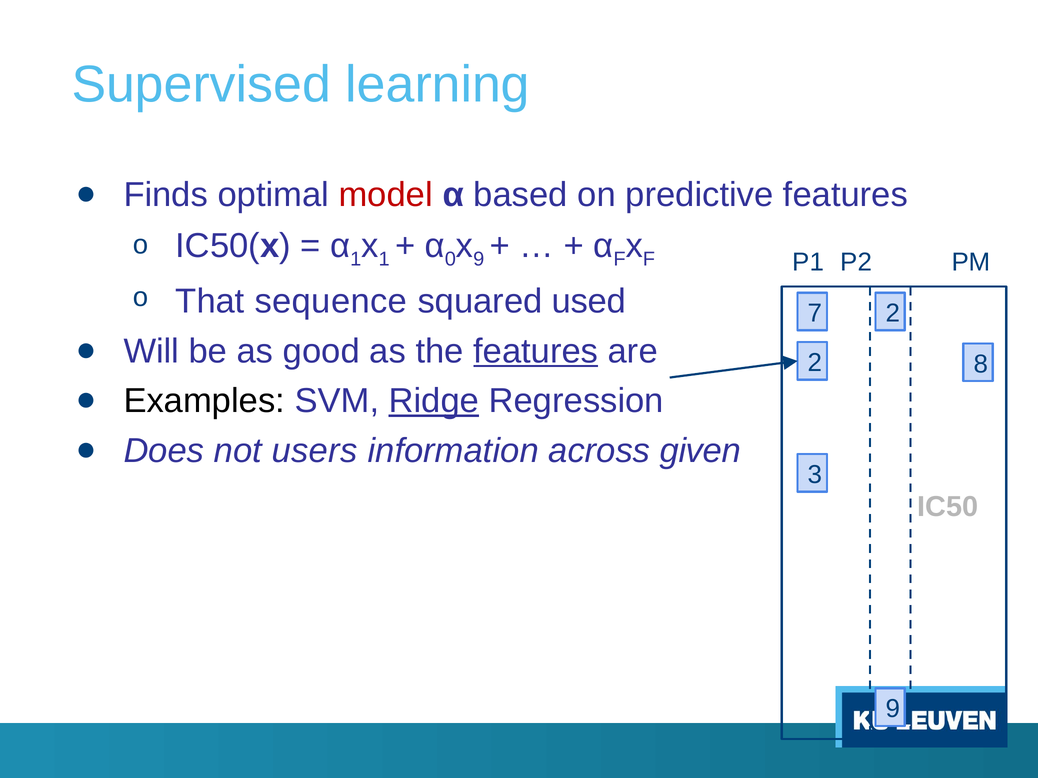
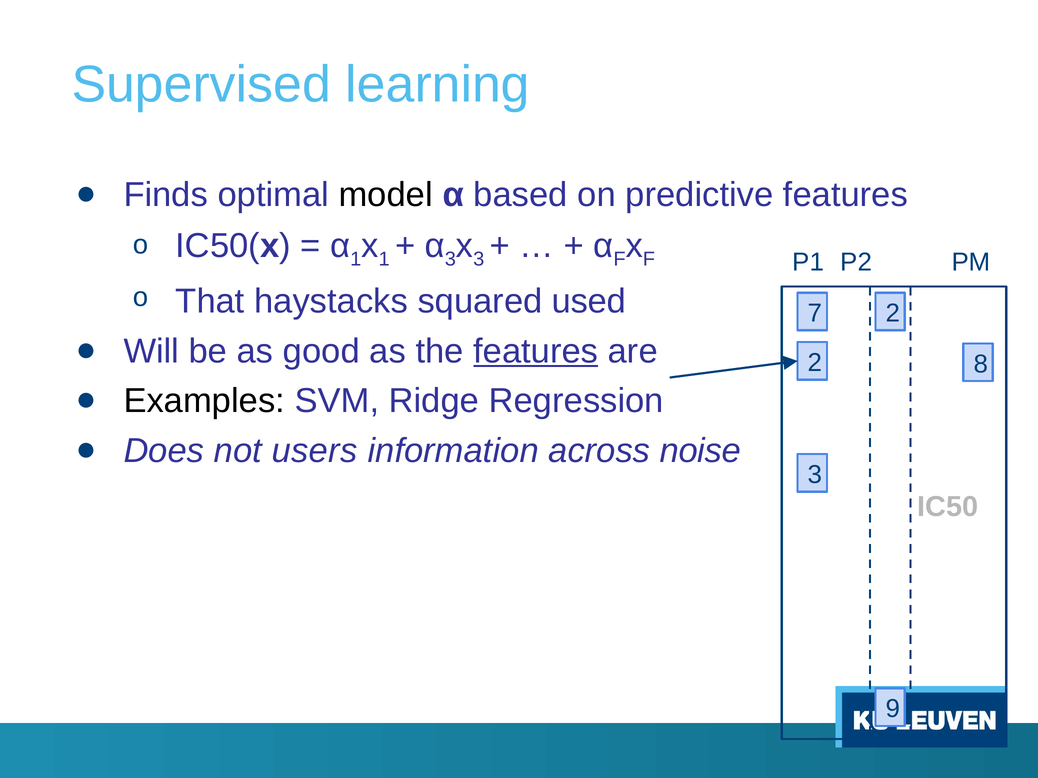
model colour: red -> black (386, 195)
α 0: 0 -> 3 (450, 259)
9: 9 -> 3 (479, 259)
sequence: sequence -> haystacks (331, 302)
Ridge underline: present -> none (434, 401)
given: given -> noise (700, 451)
